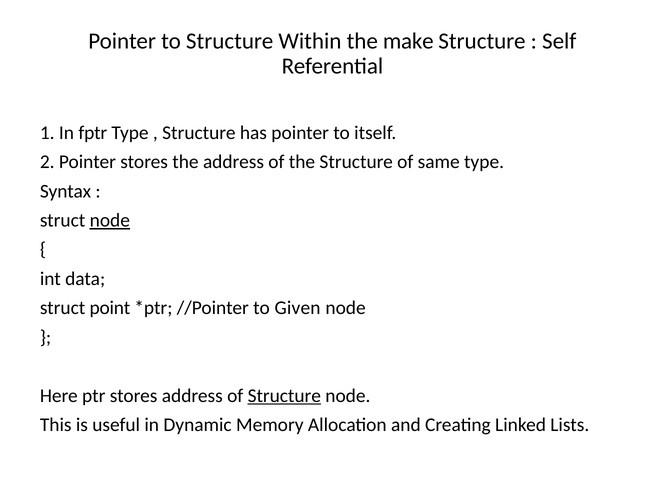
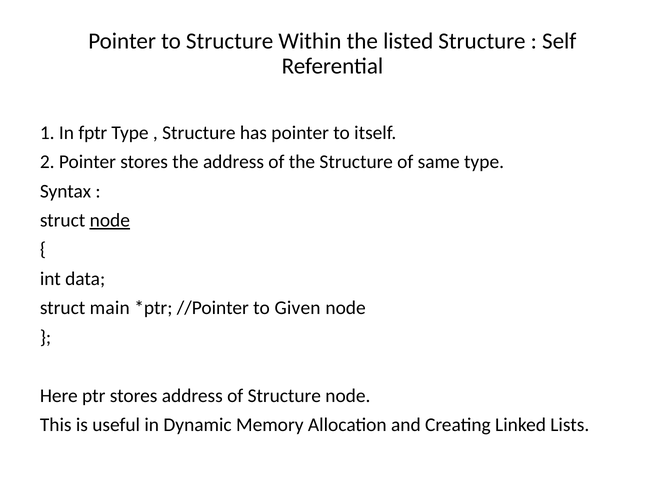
make: make -> listed (408, 41)
point: point -> main (110, 308)
Structure underline: present -> none (284, 395)
